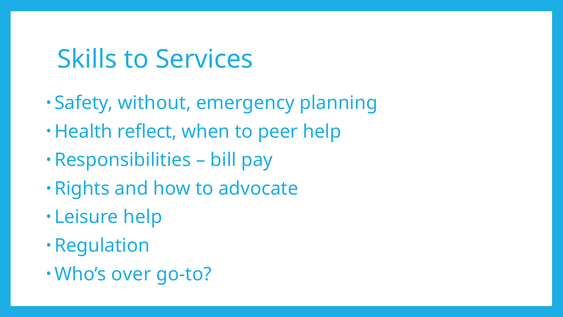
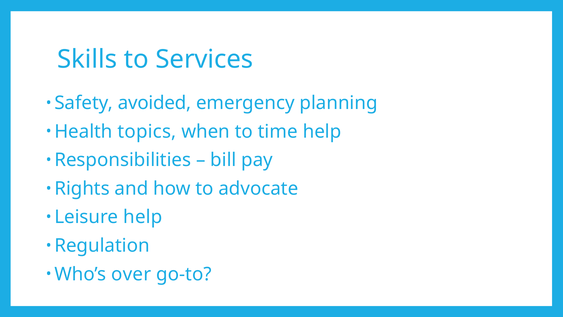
without: without -> avoided (154, 103)
reflect: reflect -> topics (147, 131)
peer: peer -> time (278, 131)
